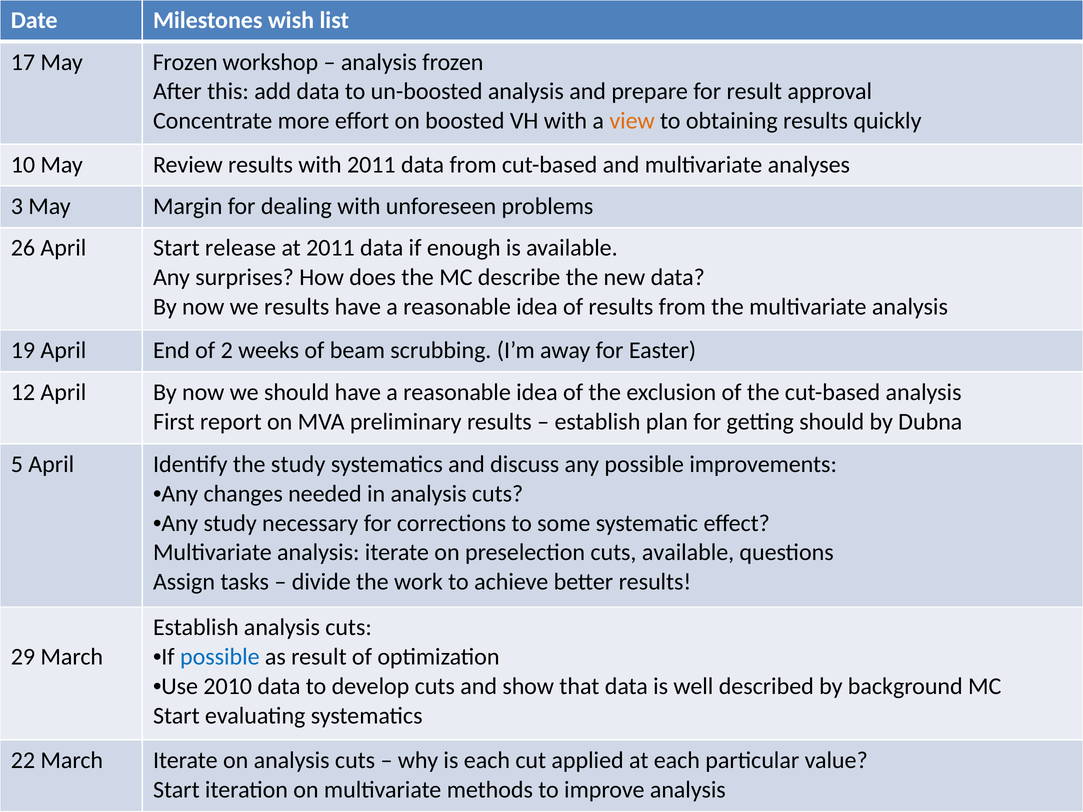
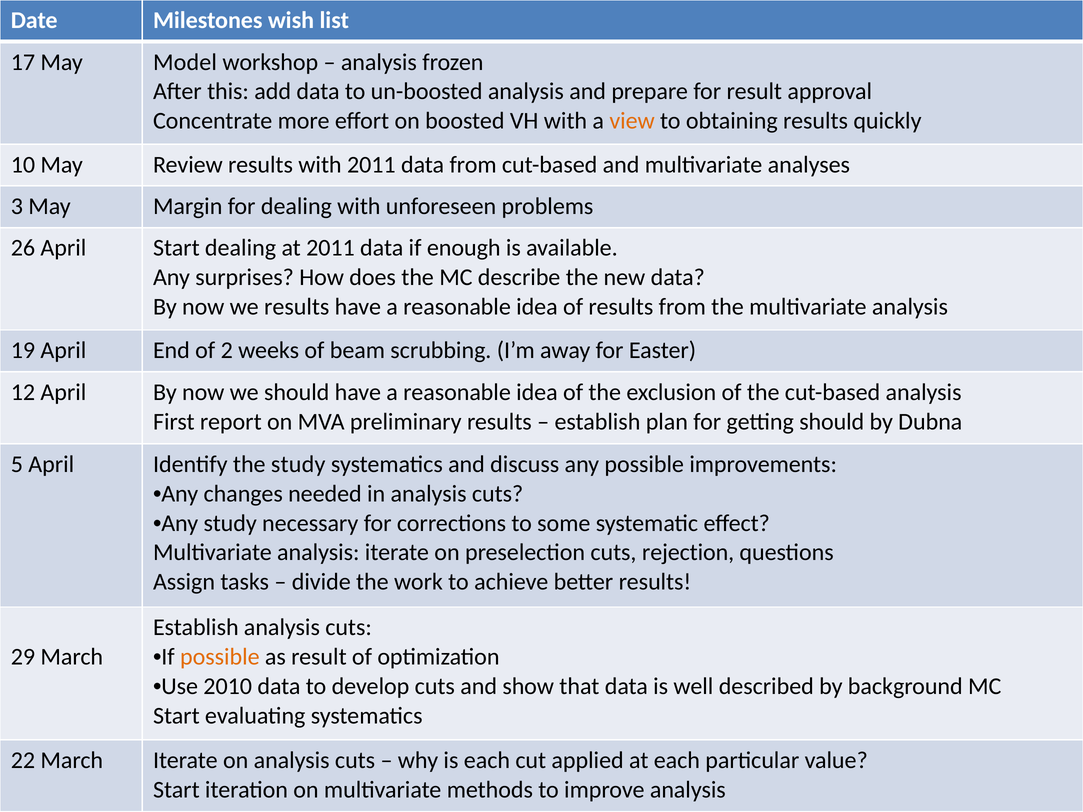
May Frozen: Frozen -> Model (185, 62)
Start release: release -> dealing (241, 248)
cuts available: available -> rejection (688, 553)
possible colour: blue -> orange (220, 657)
